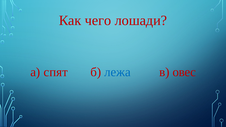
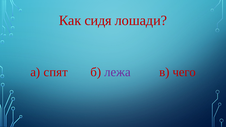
чего: чего -> сидя (98, 20)
лежа colour: blue -> purple (117, 72)
овес: овес -> чего (184, 72)
